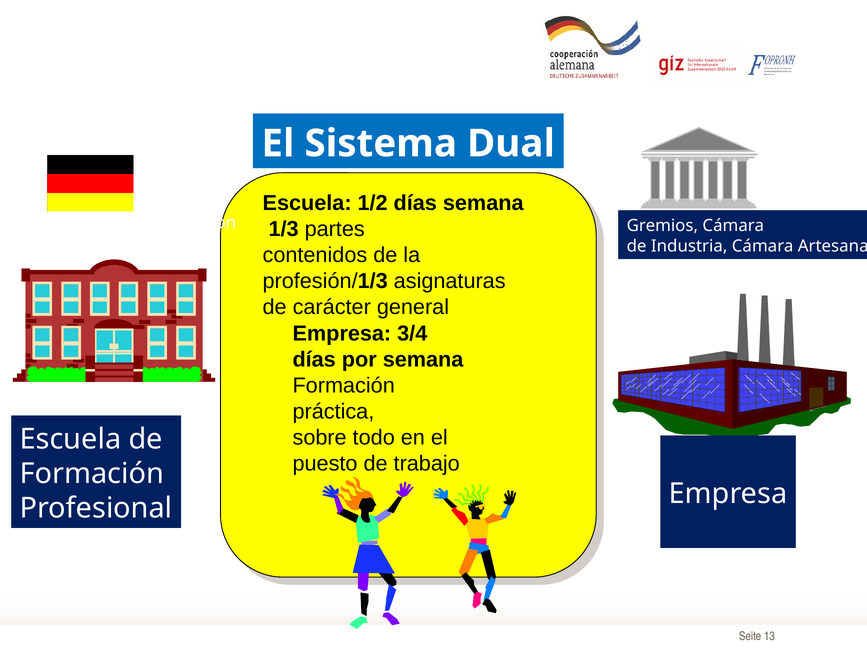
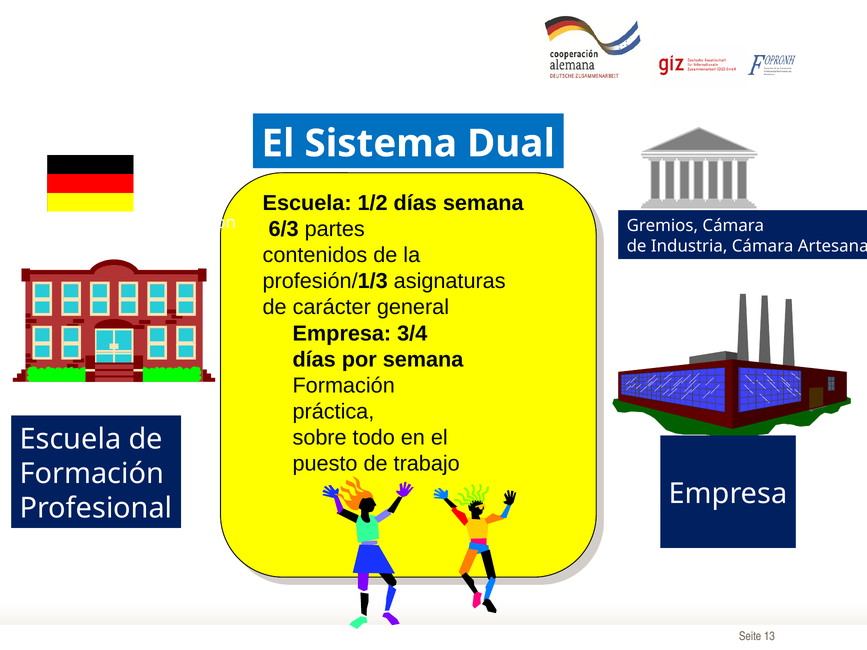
1/3: 1/3 -> 6/3 (284, 229)
